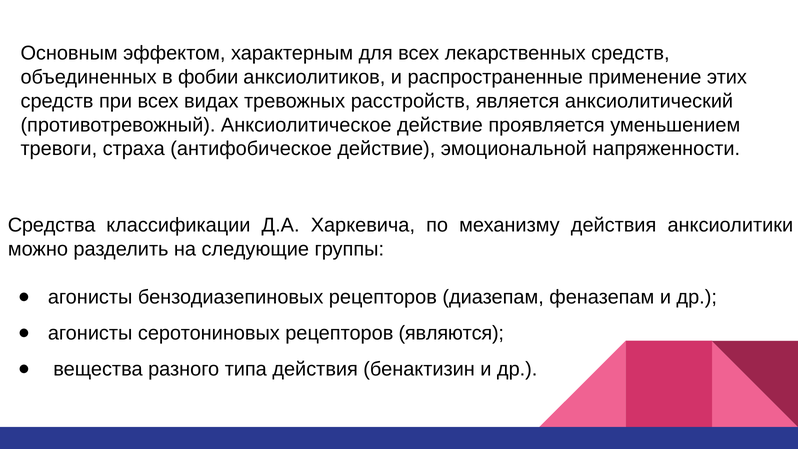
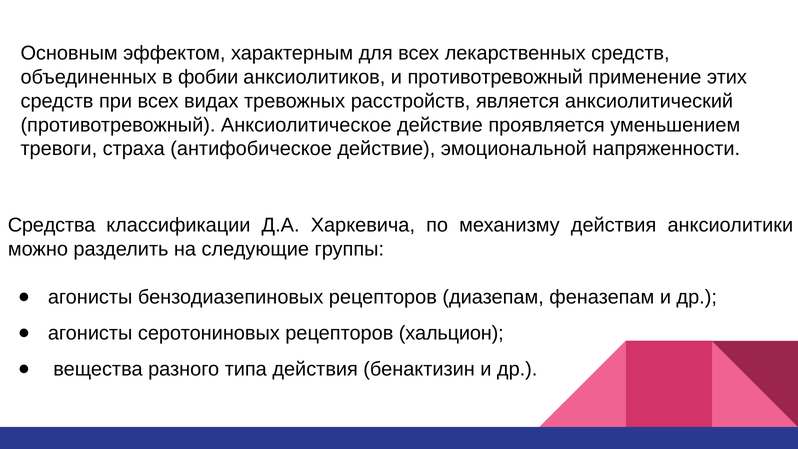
и распространенные: распространенные -> противотревожный (495, 77)
являются: являются -> хальцион (451, 333)
